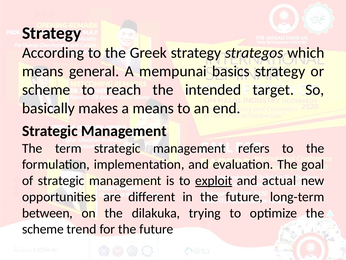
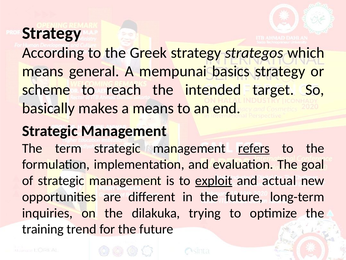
refers underline: none -> present (254, 148)
between: between -> inquiries (47, 213)
scheme: scheme -> training (43, 229)
